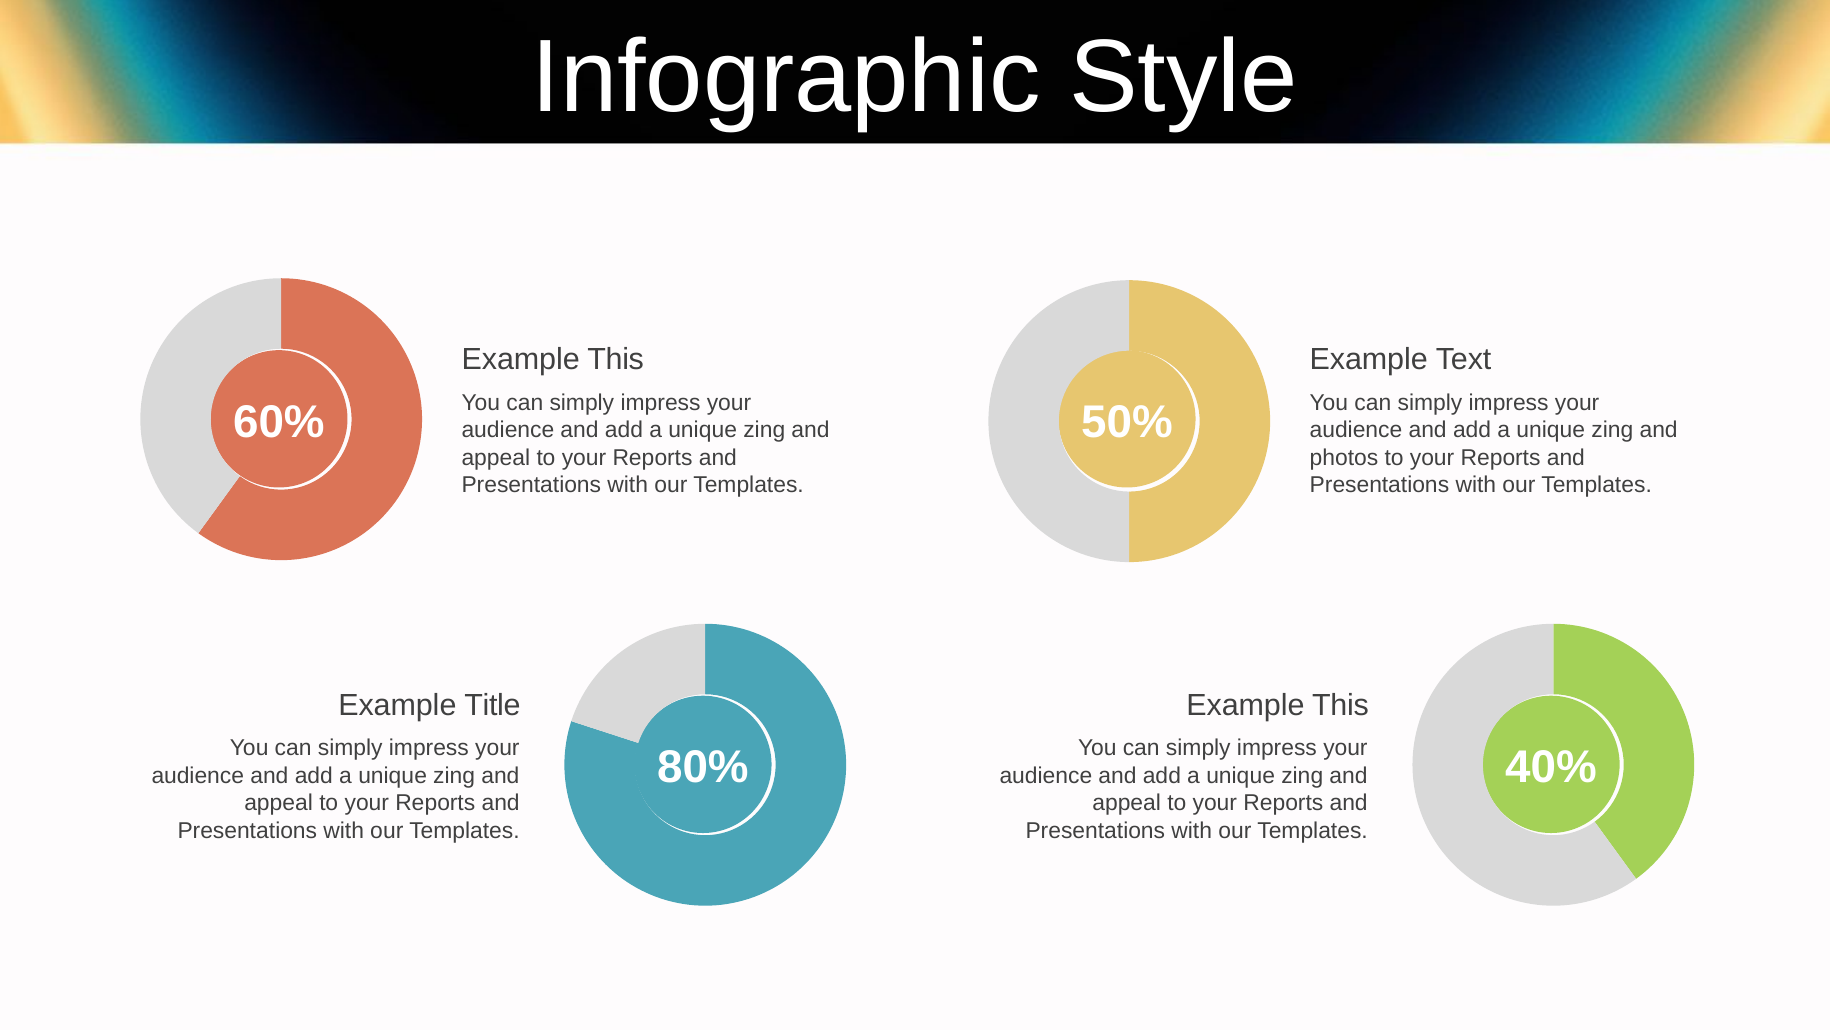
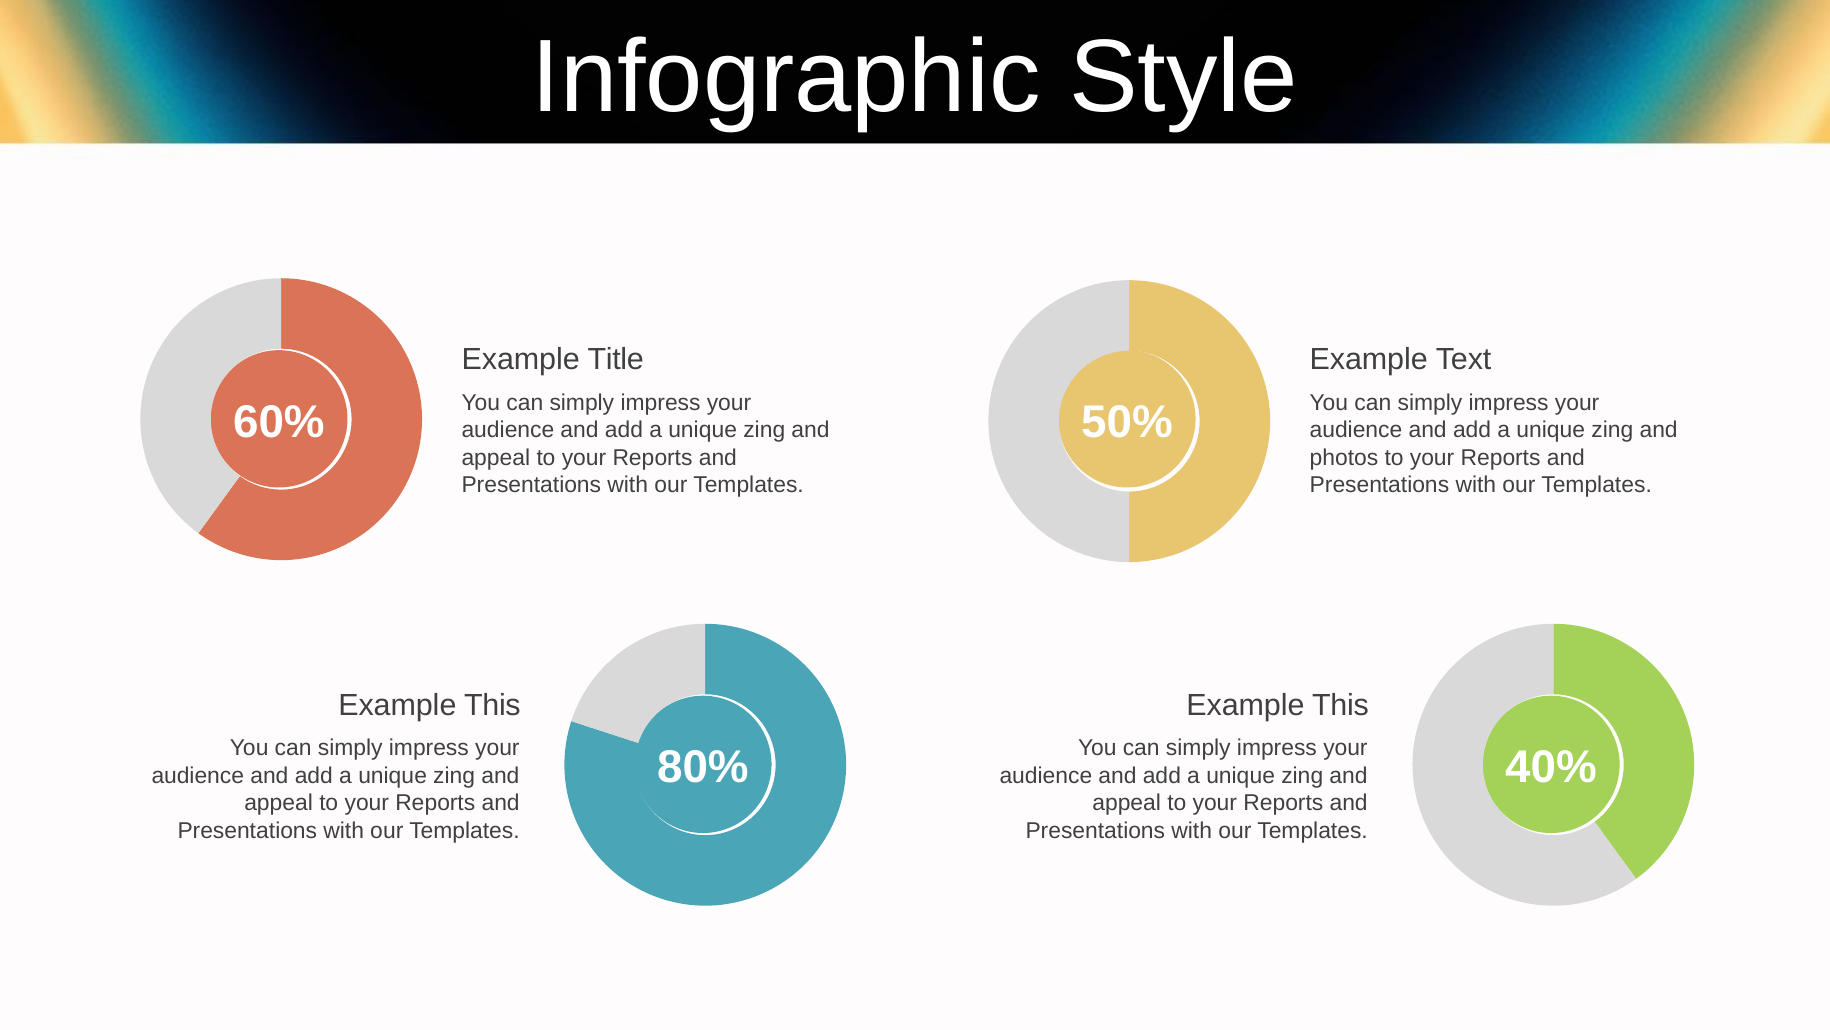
This: This -> Title (616, 359)
Title: Title -> This (492, 705)
